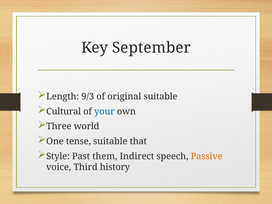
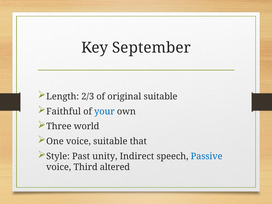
9/3: 9/3 -> 2/3 (88, 96)
Cultural: Cultural -> Faithful (64, 111)
One tense: tense -> voice (78, 141)
them: them -> unity (105, 156)
Passive colour: orange -> blue (207, 156)
history: history -> altered (115, 167)
